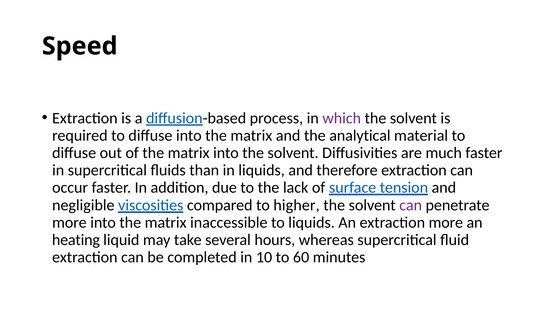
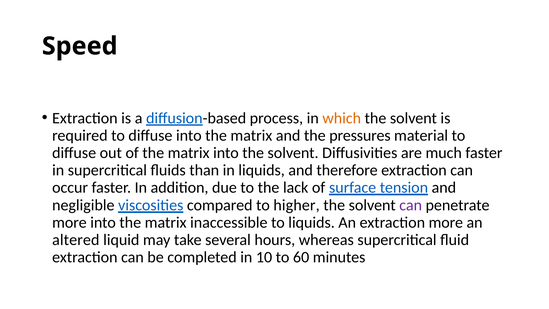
which colour: purple -> orange (342, 118)
analytical: analytical -> pressures (360, 135)
heating: heating -> altered (76, 240)
